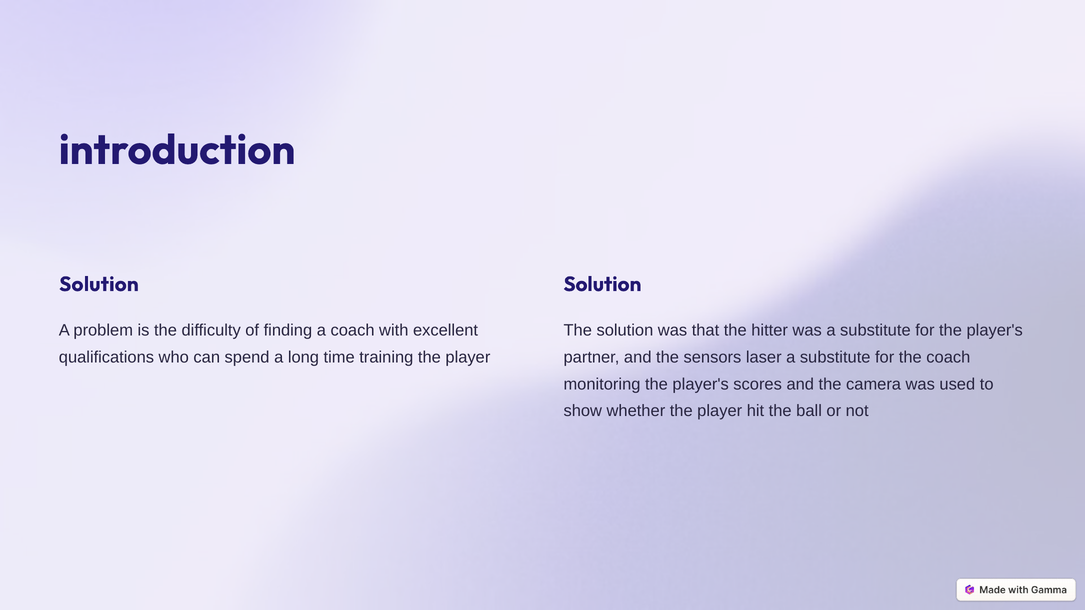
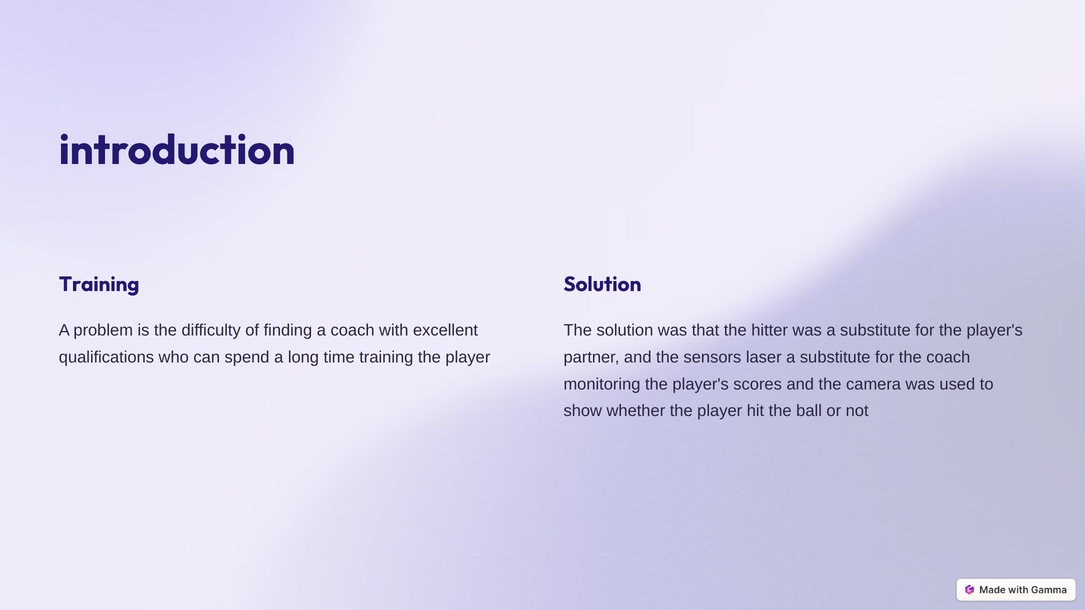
Solution: Solution -> Training (99, 284)
